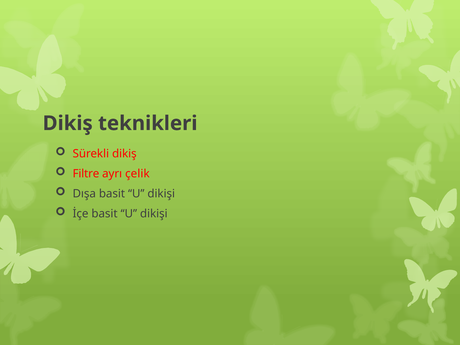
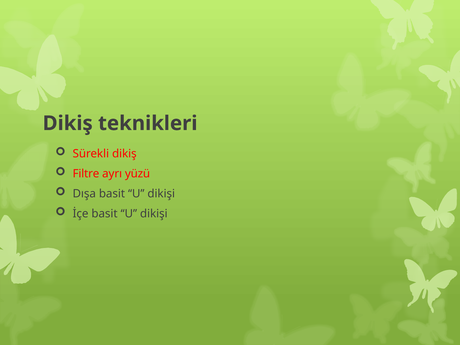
çelik: çelik -> yüzü (138, 174)
